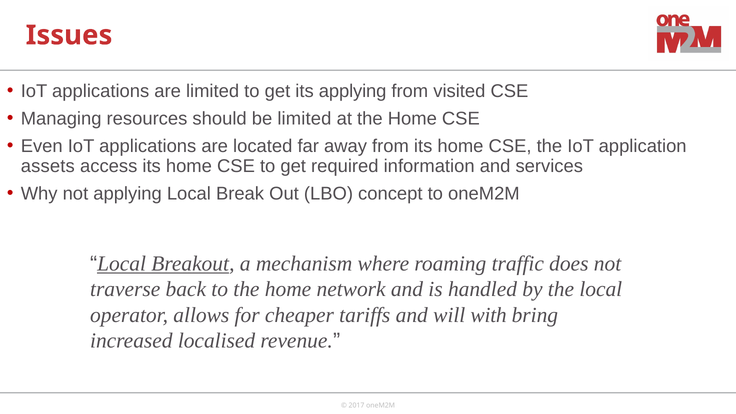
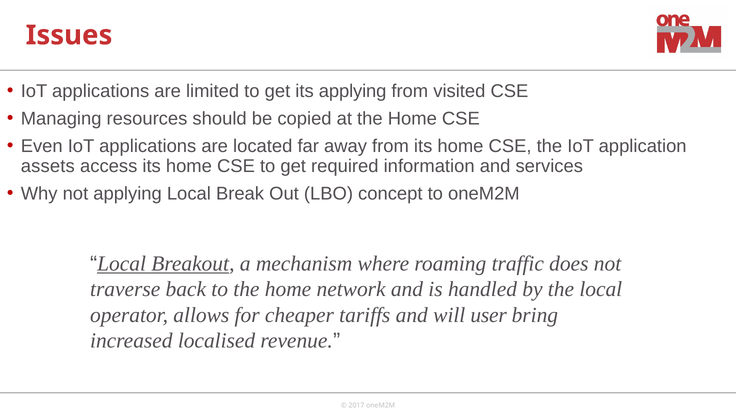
be limited: limited -> copied (304, 119)
with: with -> user (489, 315)
